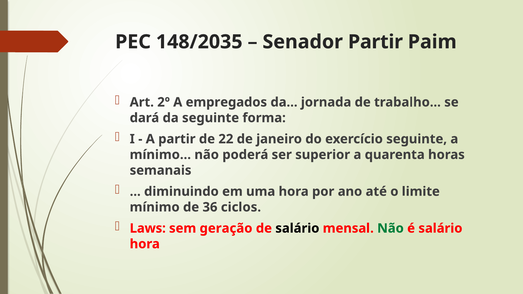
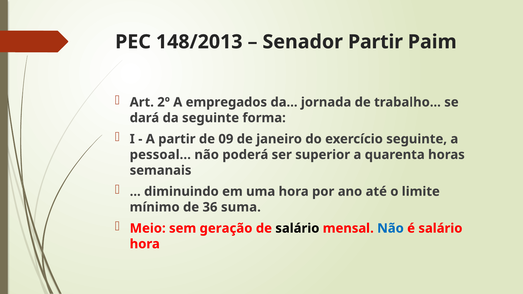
148/2035: 148/2035 -> 148/2013 (199, 42)
22: 22 -> 09 (226, 139)
mínimo: mínimo -> pessoal (160, 155)
ciclos: ciclos -> suma (241, 207)
Laws: Laws -> Meio (148, 228)
Não colour: green -> blue (390, 228)
